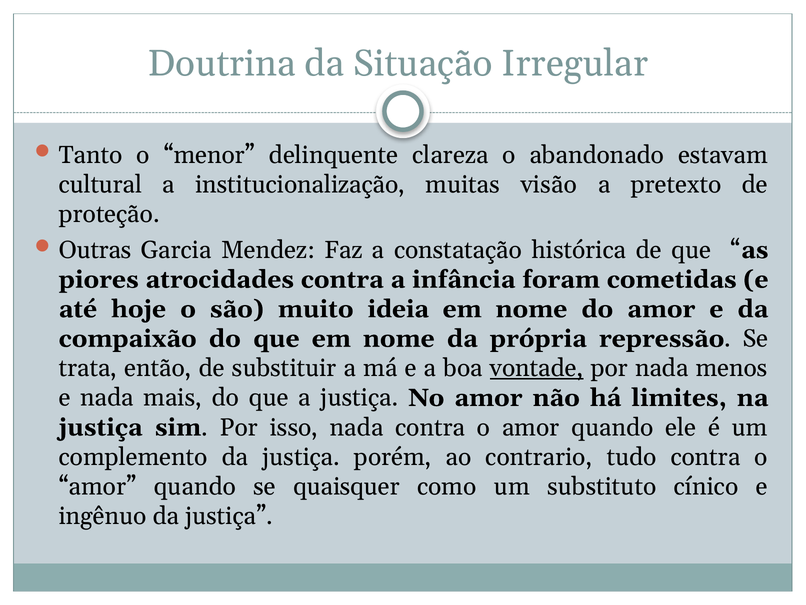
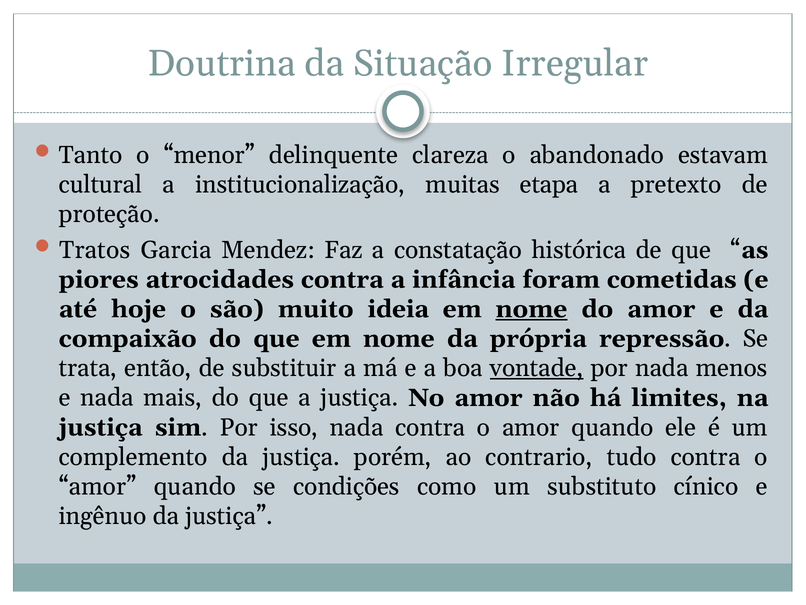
visão: visão -> etapa (549, 185)
Outras: Outras -> Tratos (95, 250)
nome underline: none -> present (531, 309)
quaisquer: quaisquer -> condições (346, 486)
